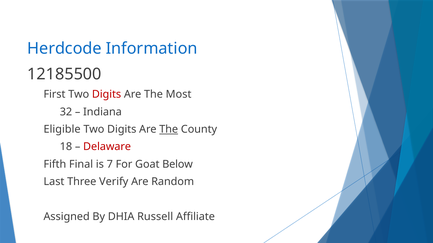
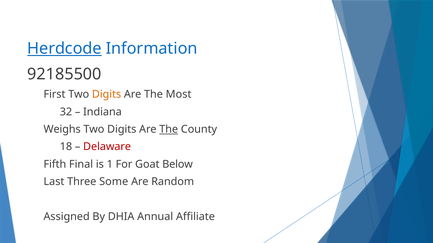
Herdcode underline: none -> present (64, 49)
12185500: 12185500 -> 92185500 (64, 74)
Digits colour: red -> orange (107, 95)
Eligible: Eligible -> Weighs (62, 130)
7: 7 -> 1 (110, 165)
Verify: Verify -> Some (114, 182)
Russell: Russell -> Annual (155, 217)
